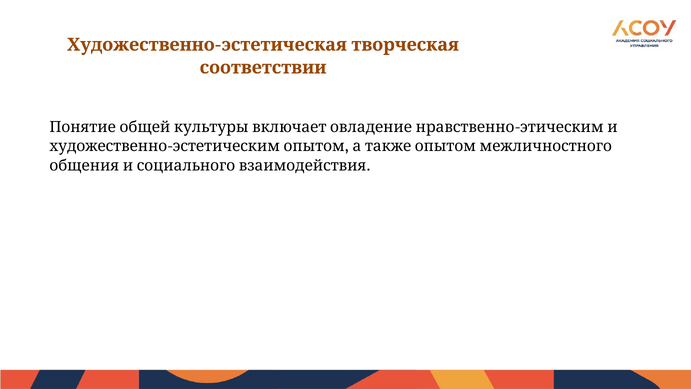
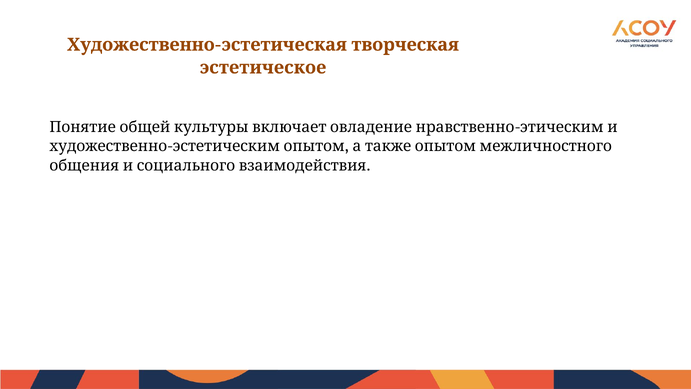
соответствии: соответствии -> эстетическое (263, 67)
